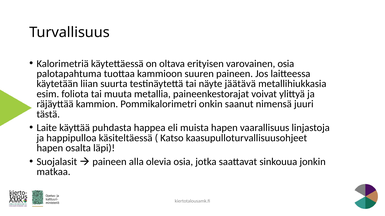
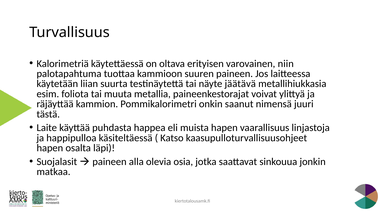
varovainen osia: osia -> niin (286, 64)
